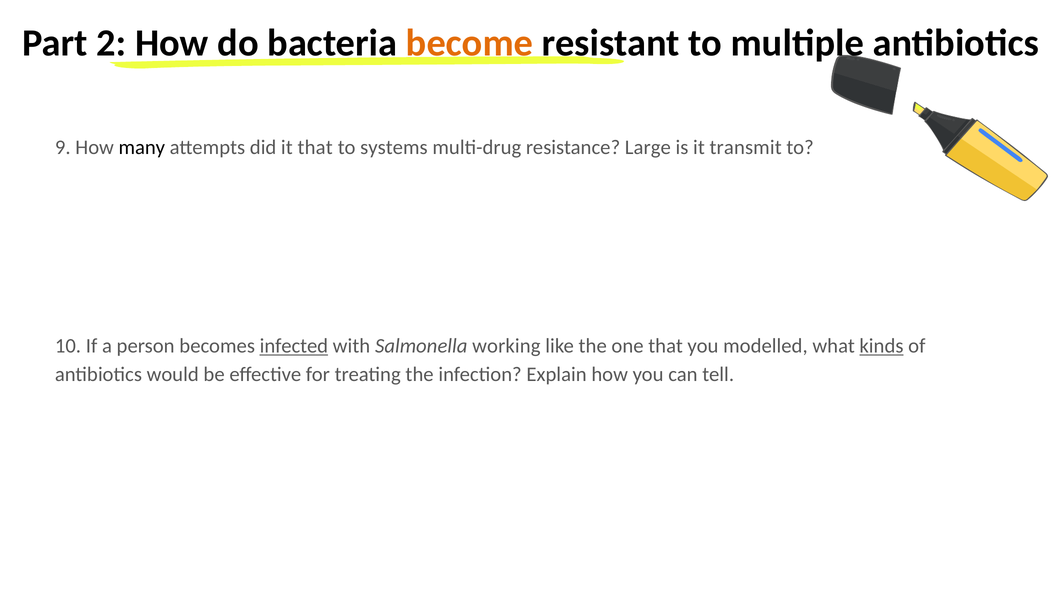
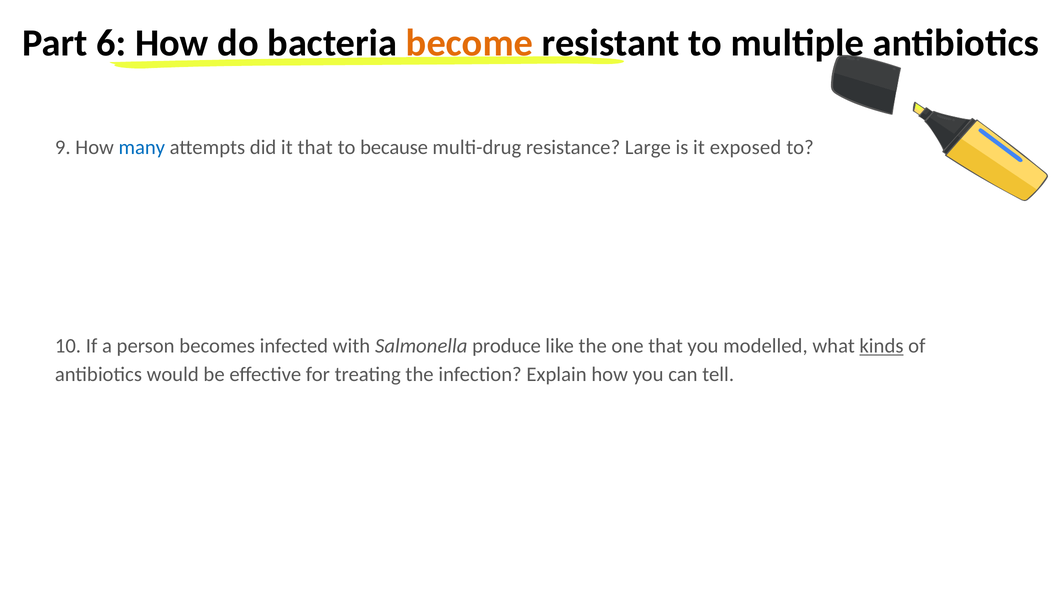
2: 2 -> 6 (111, 43)
many colour: black -> blue (142, 147)
systems: systems -> because (394, 147)
transmit: transmit -> exposed (746, 147)
infected underline: present -> none (294, 346)
working: working -> produce (507, 346)
